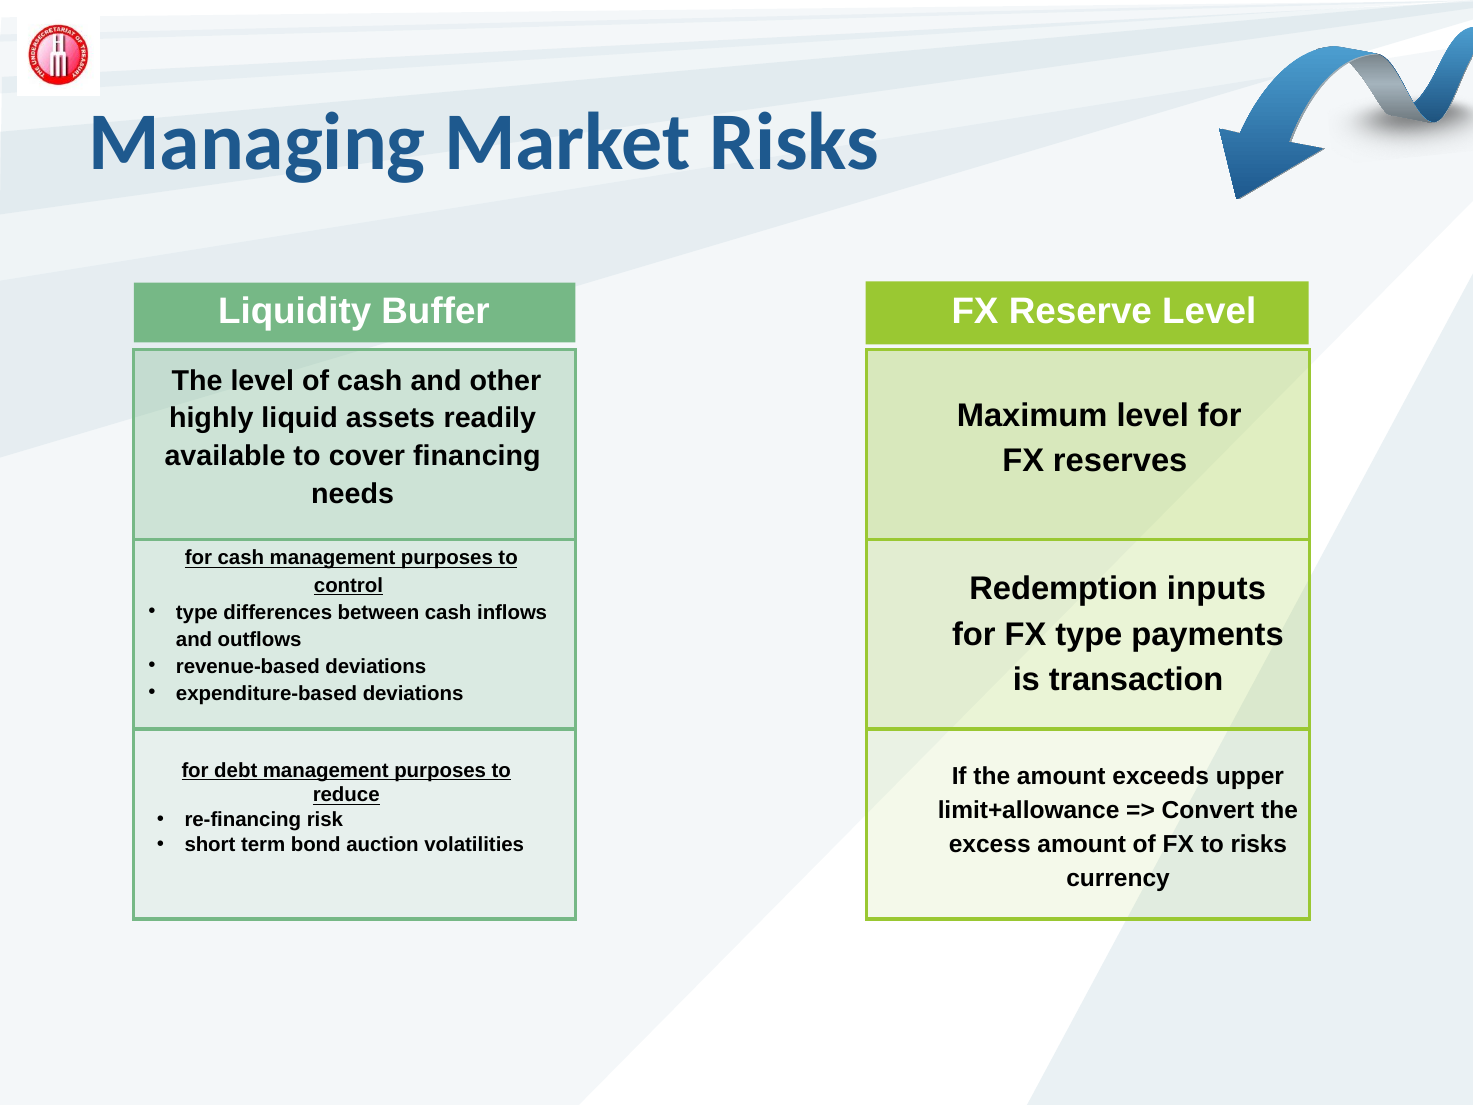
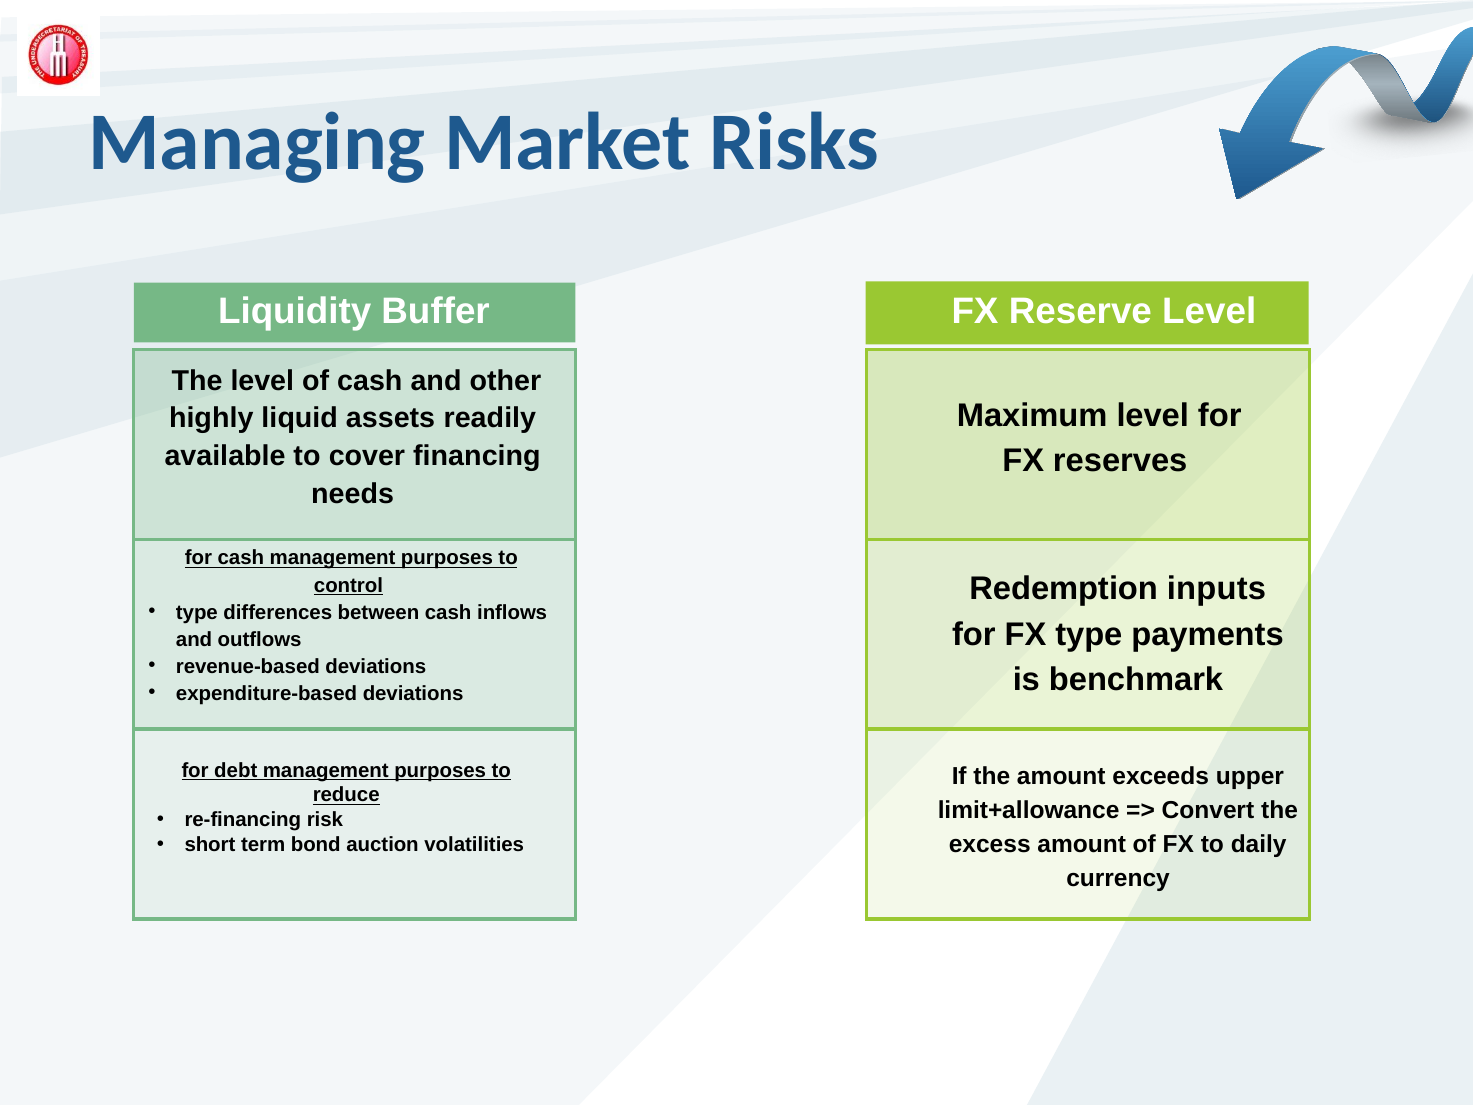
transaction: transaction -> benchmark (1136, 679)
to risks: risks -> daily (1259, 844)
